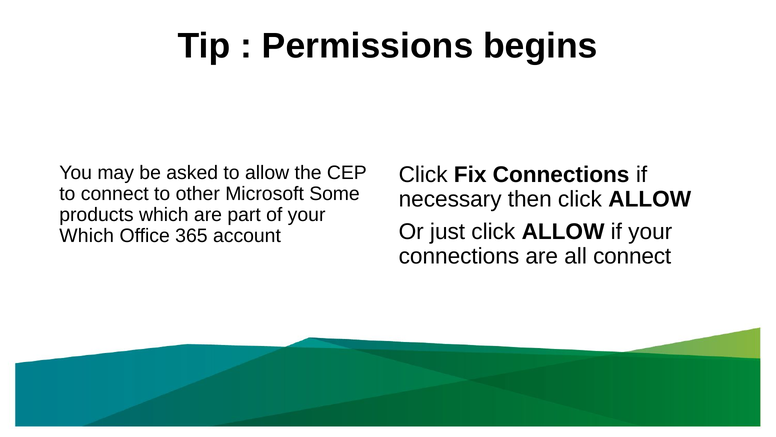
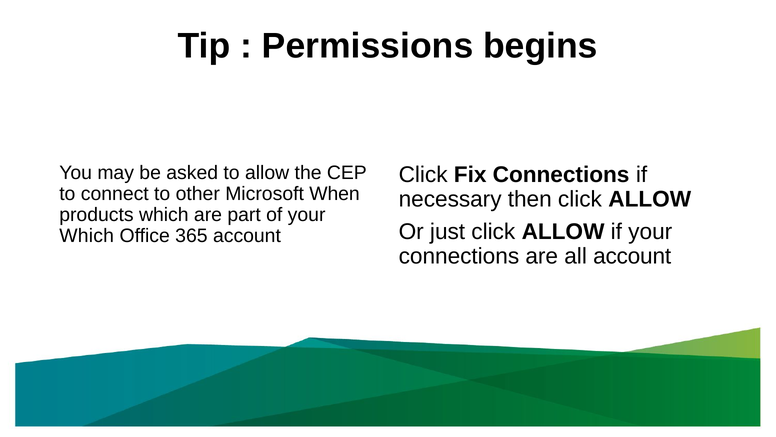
Some: Some -> When (335, 194)
all connect: connect -> account (632, 256)
